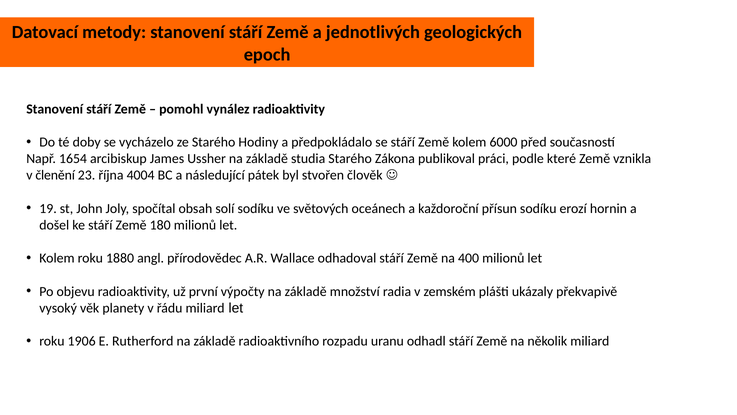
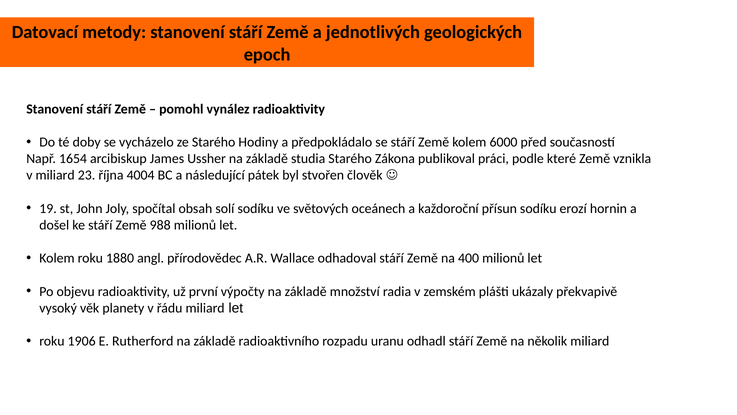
v členění: členění -> miliard (55, 175)
180: 180 -> 988 (160, 225)
